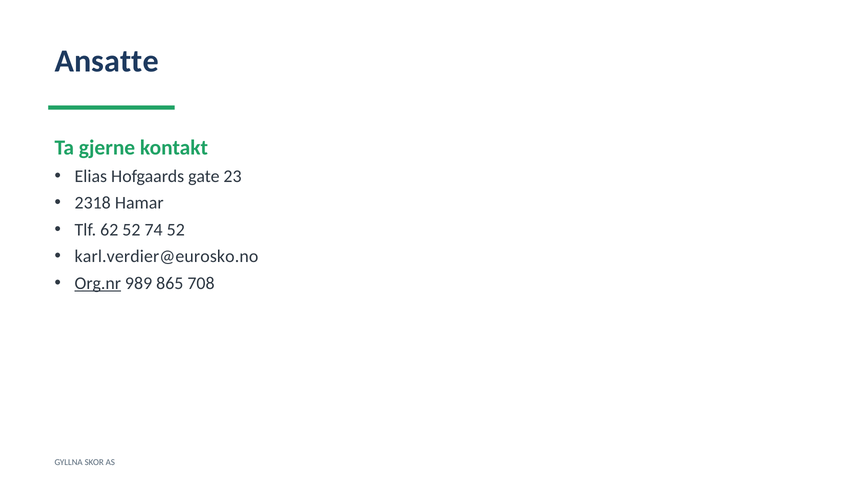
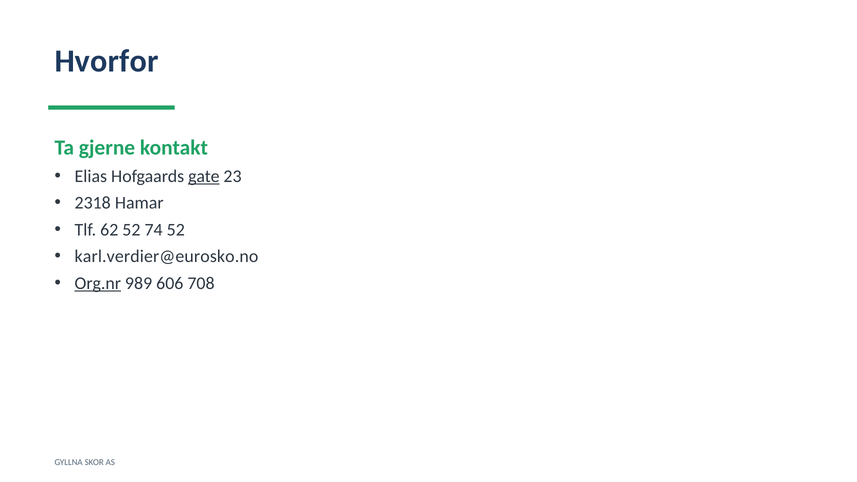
Ansatte: Ansatte -> Hvorfor (107, 61)
gate underline: none -> present (204, 176)
865: 865 -> 606 (170, 283)
